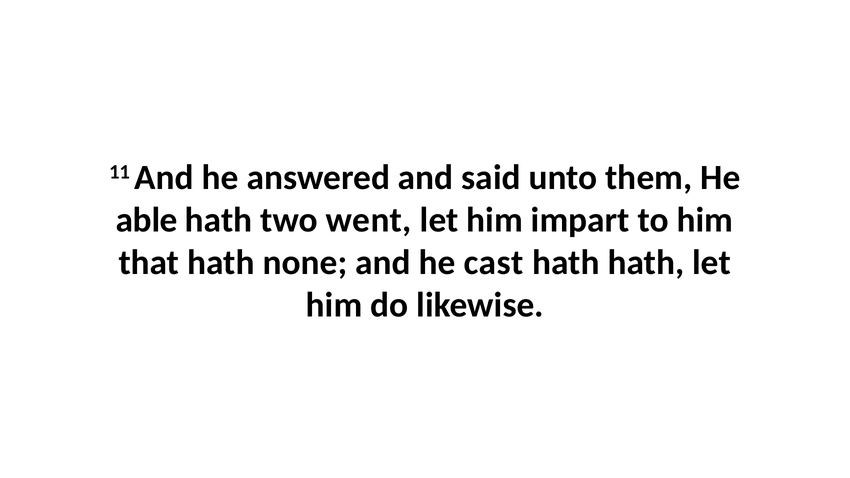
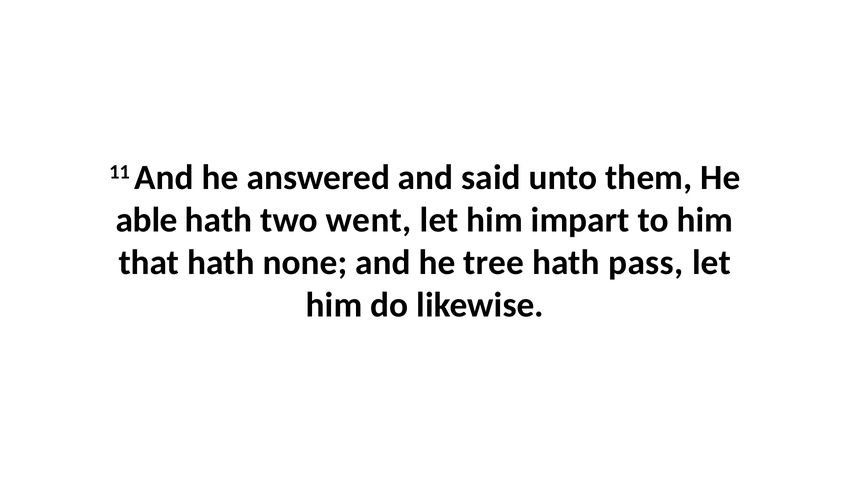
cast: cast -> tree (494, 263)
hath hath: hath -> pass (646, 263)
